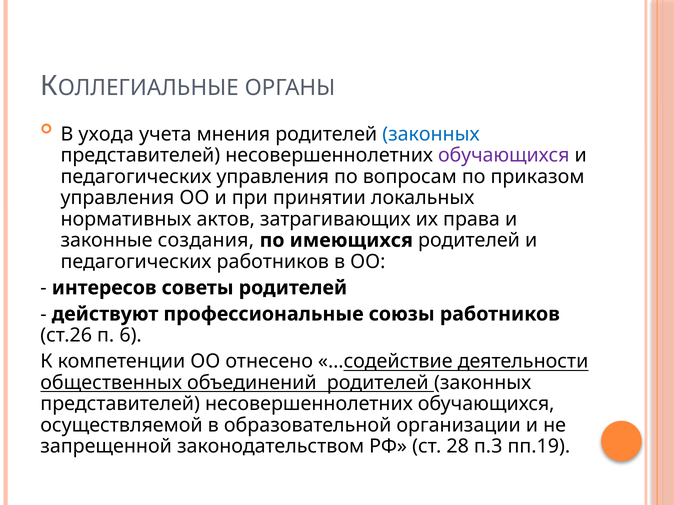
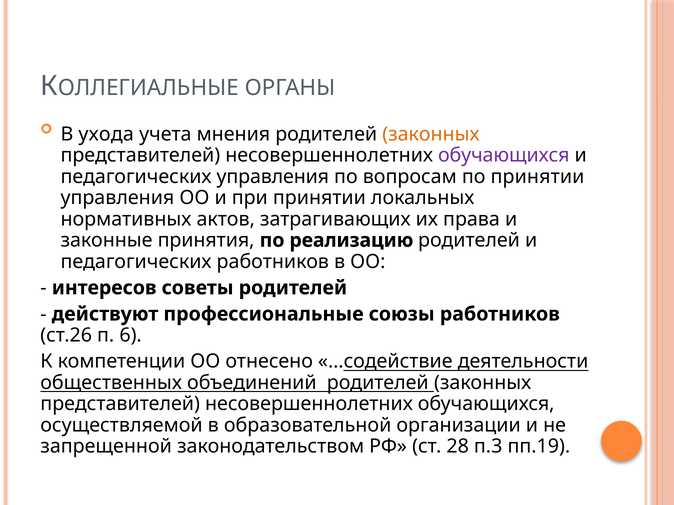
законных colour: blue -> orange (431, 134)
по приказом: приказом -> принятии (537, 177)
создания: создания -> принятия (206, 241)
имеющихся: имеющихся -> реализацию (351, 241)
